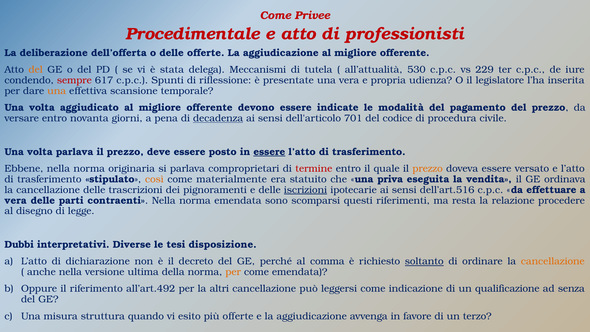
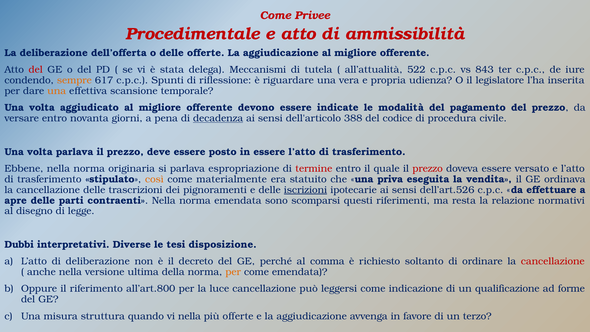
professionisti: professionisti -> ammissibilità (405, 34)
del colour: orange -> red (36, 70)
530: 530 -> 522 (416, 70)
229: 229 -> 843 (485, 70)
sempre colour: red -> orange (74, 80)
presentate: presentate -> riguardare (288, 80)
701: 701 -> 388 (353, 118)
essere underline: present -> none (269, 152)
comproprietari: comproprietari -> espropriazione (244, 169)
prezzo colour: orange -> red (428, 169)
dell’art.516: dell’art.516 -> dell’art.526 (447, 190)
vera: vera -> apre (16, 200)
procedere: procedere -> normativi (561, 200)
di dichiarazione: dichiarazione -> deliberazione (98, 261)
soltanto underline: present -> none (424, 261)
cancellazione colour: orange -> red (553, 261)
all’art.492: all’art.492 -> all’art.800 (151, 289)
altri: altri -> luce (219, 289)
senza: senza -> forme (571, 289)
vi esito: esito -> nella (189, 316)
